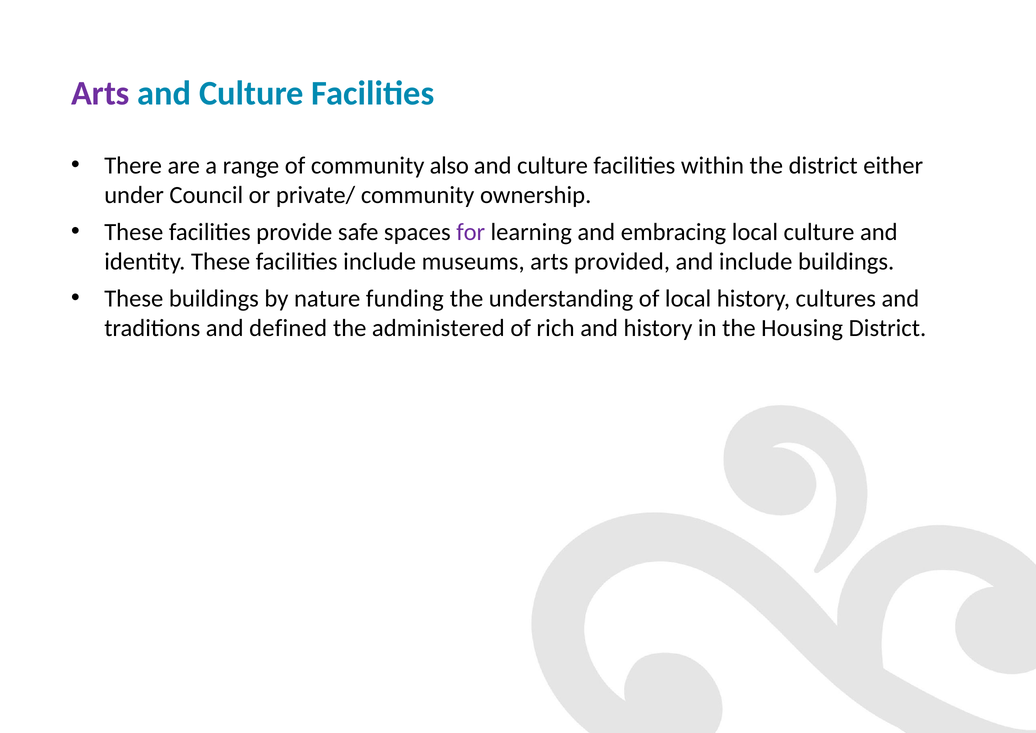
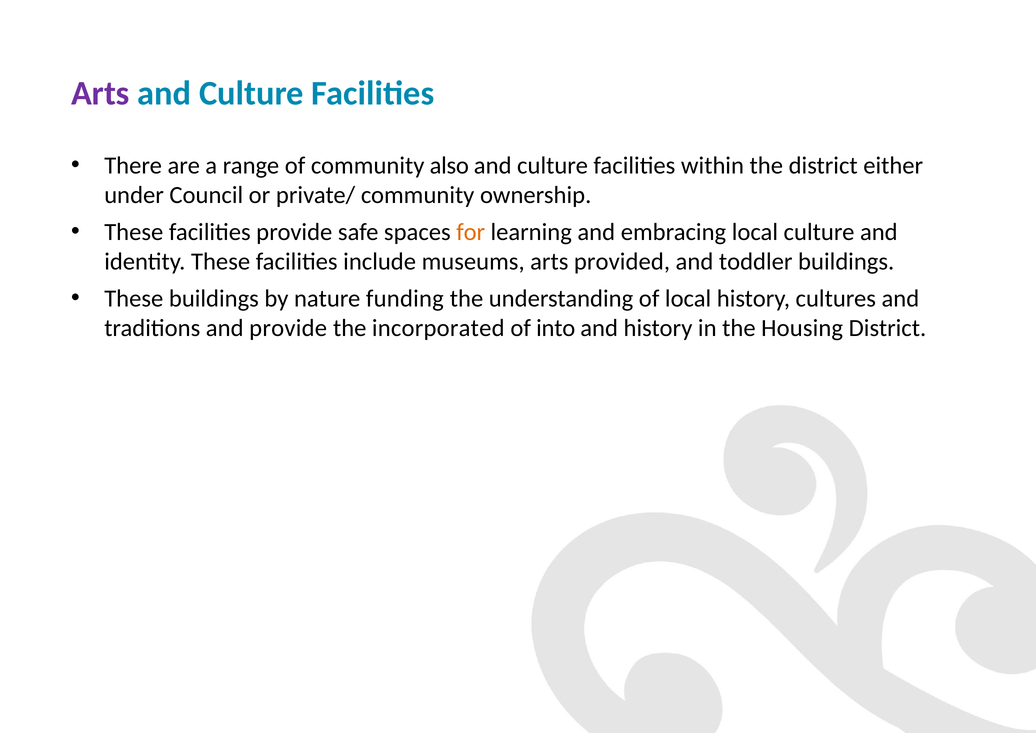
for colour: purple -> orange (471, 232)
and include: include -> toddler (756, 261)
and defined: defined -> provide (288, 328)
administered: administered -> incorporated (438, 328)
rich: rich -> into (556, 328)
